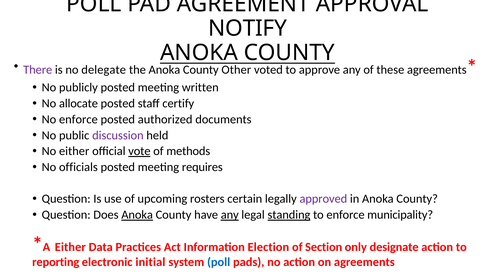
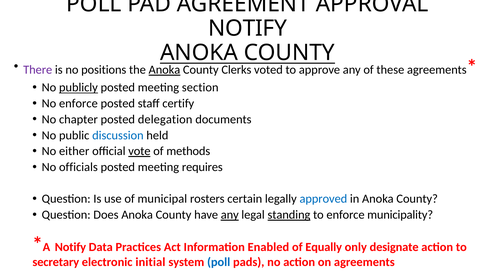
delegate: delegate -> positions (104, 70)
Anoka underline: none -> present (164, 70)
Other: Other -> Clerks (236, 70)
publicly underline: none -> present (78, 88)
written: written -> section (200, 88)
No allocate: allocate -> enforce (78, 104)
No enforce: enforce -> chapter (78, 120)
authorized: authorized -> delegation (165, 120)
discussion colour: purple -> blue (118, 135)
upcoming: upcoming -> municipal (162, 199)
approved colour: purple -> blue (323, 199)
Anoka underline: present -> none (137, 215)
A Either: Either -> Notify (70, 247)
Election: Election -> Enabled (268, 247)
Section: Section -> Equally (324, 247)
reporting: reporting -> secretary (56, 263)
